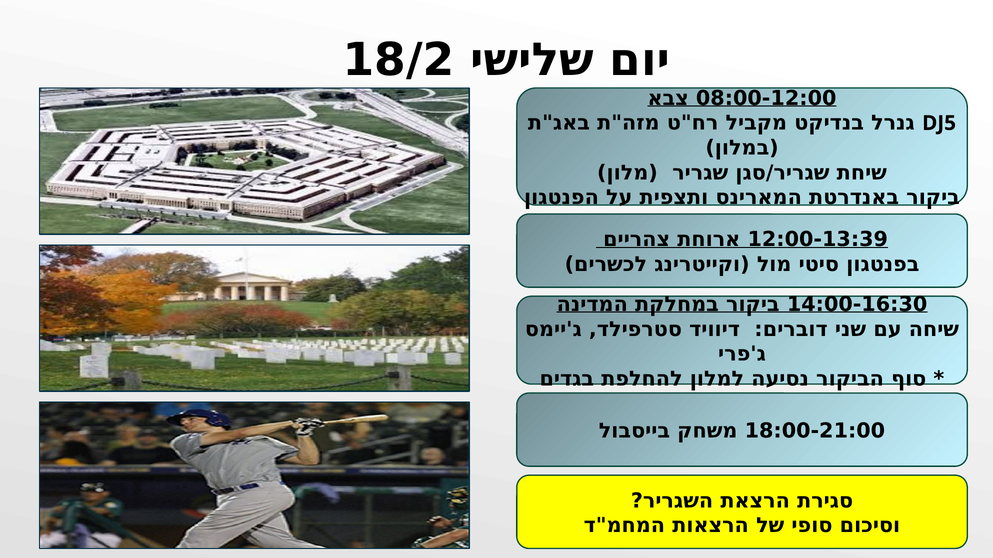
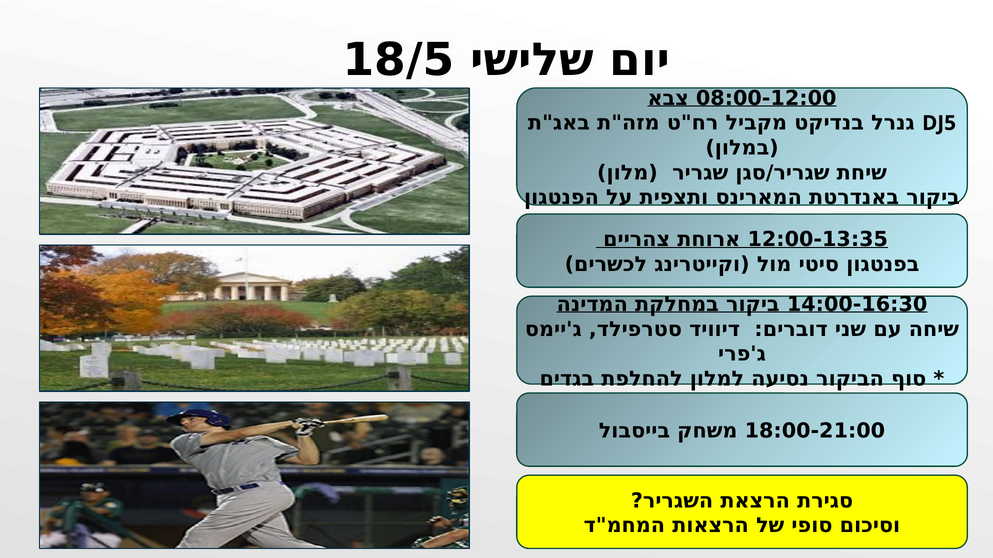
18/2: 18/2 -> 18/5 (399, 60)
12:00-13:39: 12:00-13:39 -> 12:00-13:35 (818, 240)
